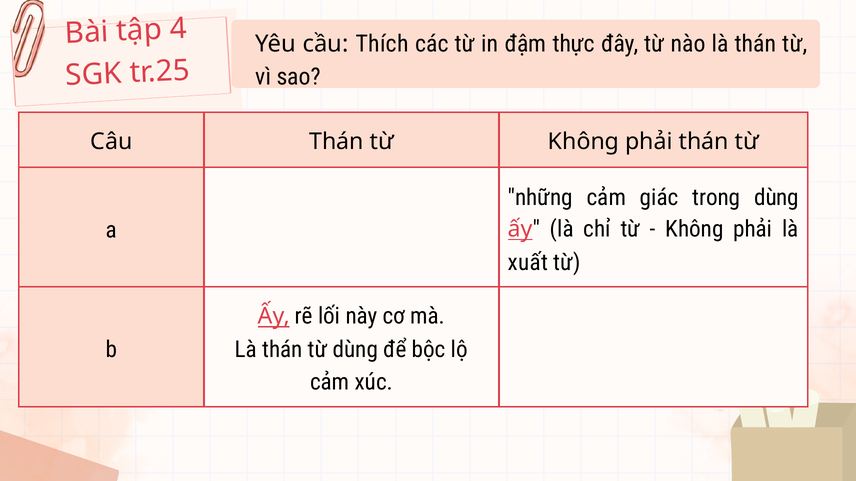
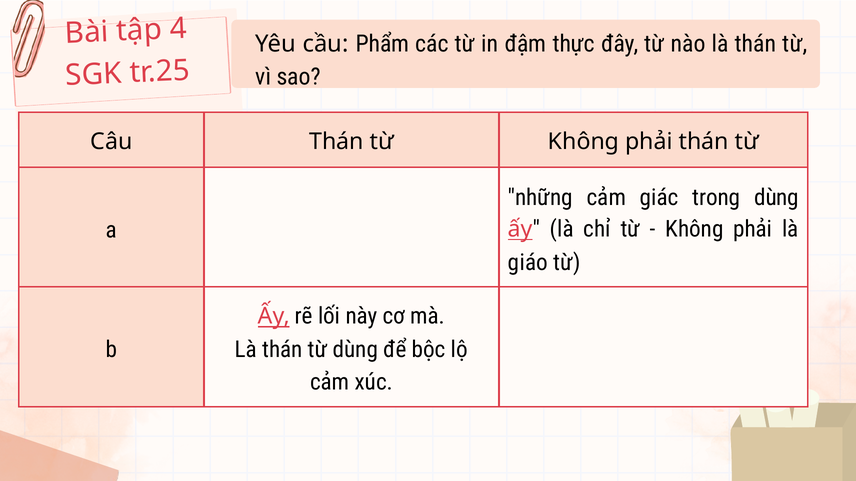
Thích: Thích -> Phẩm (382, 44)
xuất: xuất -> giáo (528, 263)
